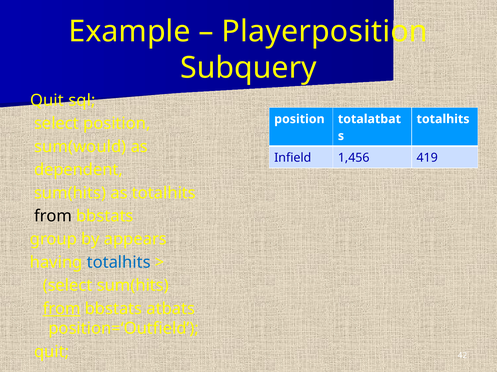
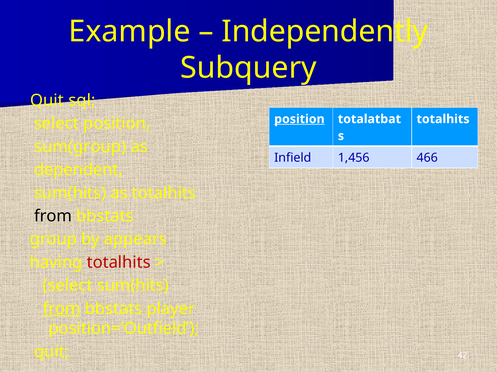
Playerposition: Playerposition -> Independently (325, 32)
position underline: none -> present (299, 119)
sum(would: sum(would -> sum(group (80, 147)
419: 419 -> 466 (427, 158)
totalhits colour: blue -> red (119, 263)
atbats: atbats -> player (171, 309)
